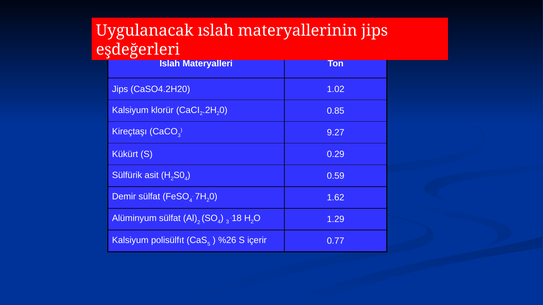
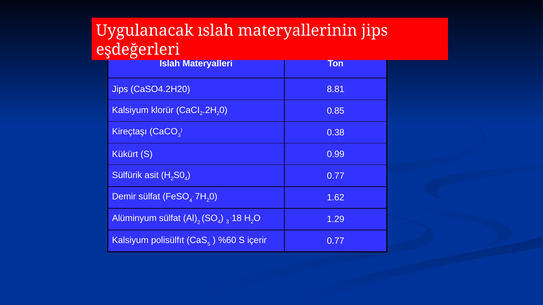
1.02: 1.02 -> 8.81 (336, 89)
9.27: 9.27 -> 0.38 (336, 133)
0.29: 0.29 -> 0.99 (336, 154)
0.59: 0.59 -> 0.77 (336, 176)
%26: %26 -> %60 (227, 240)
